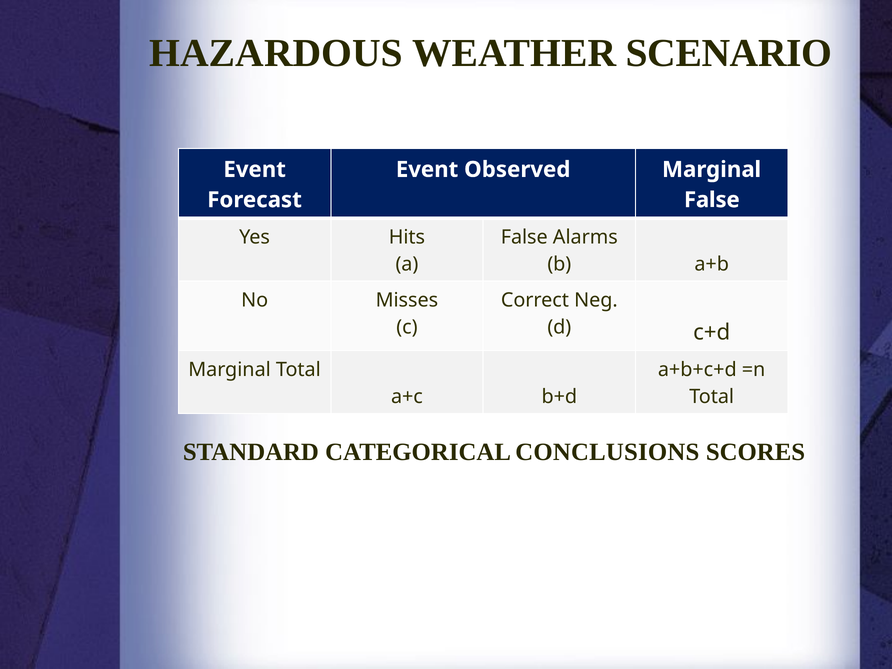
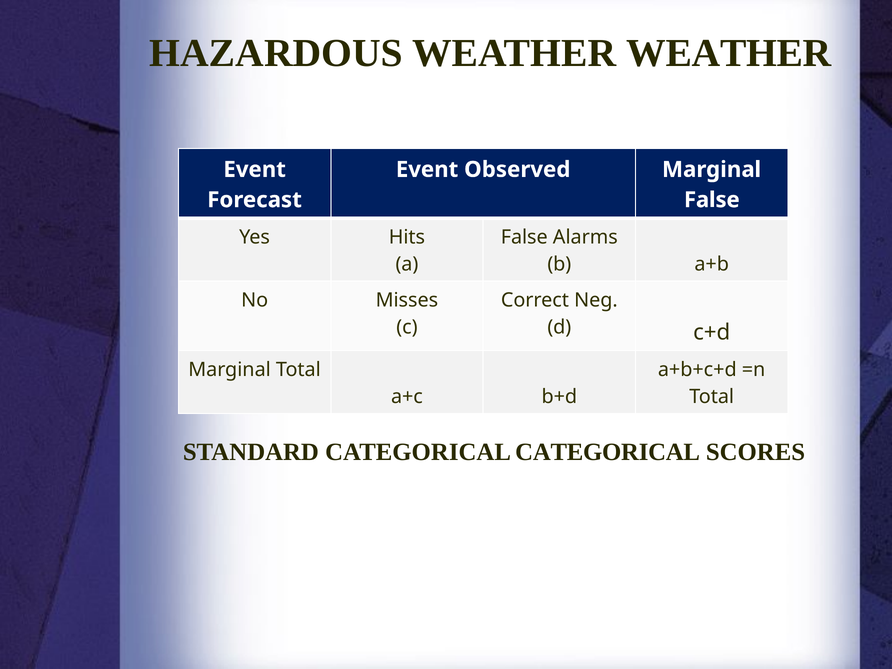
WEATHER SCENARIO: SCENARIO -> WEATHER (729, 53)
CATEGORICAL CONCLUSIONS: CONCLUSIONS -> CATEGORICAL (608, 452)
